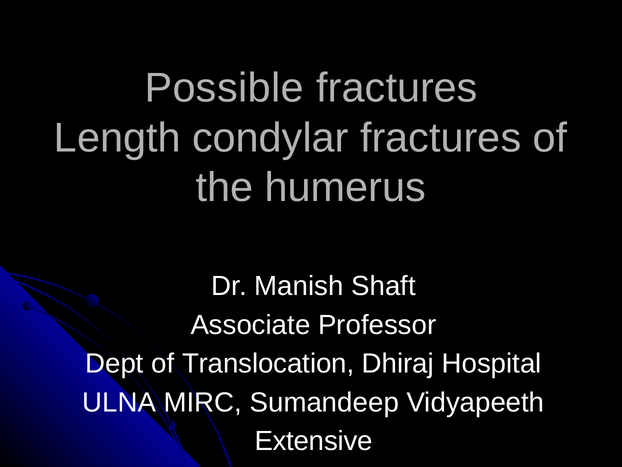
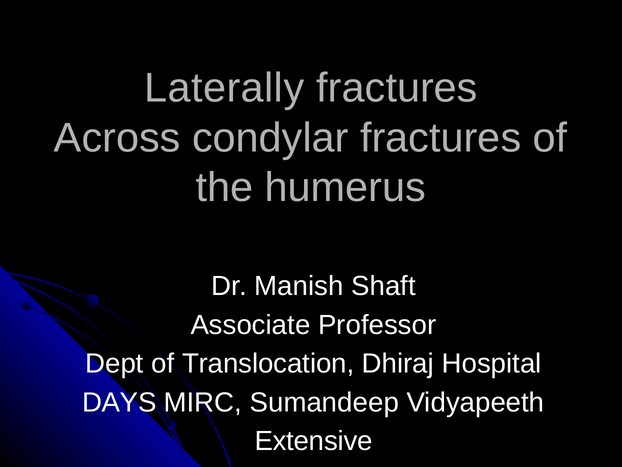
Possible: Possible -> Laterally (224, 88)
Length: Length -> Across (117, 138)
ULNA: ULNA -> DAYS (119, 402)
